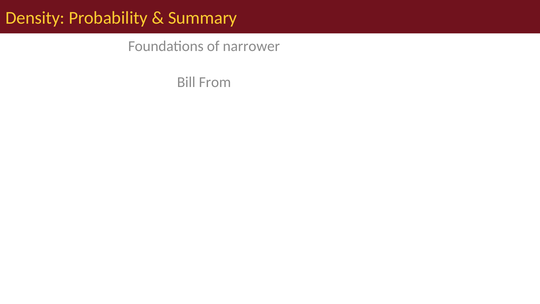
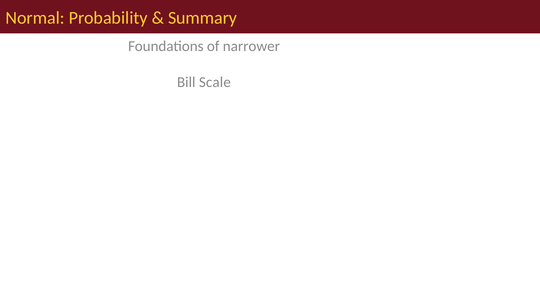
Density: Density -> Normal (35, 18)
From: From -> Scale (215, 82)
